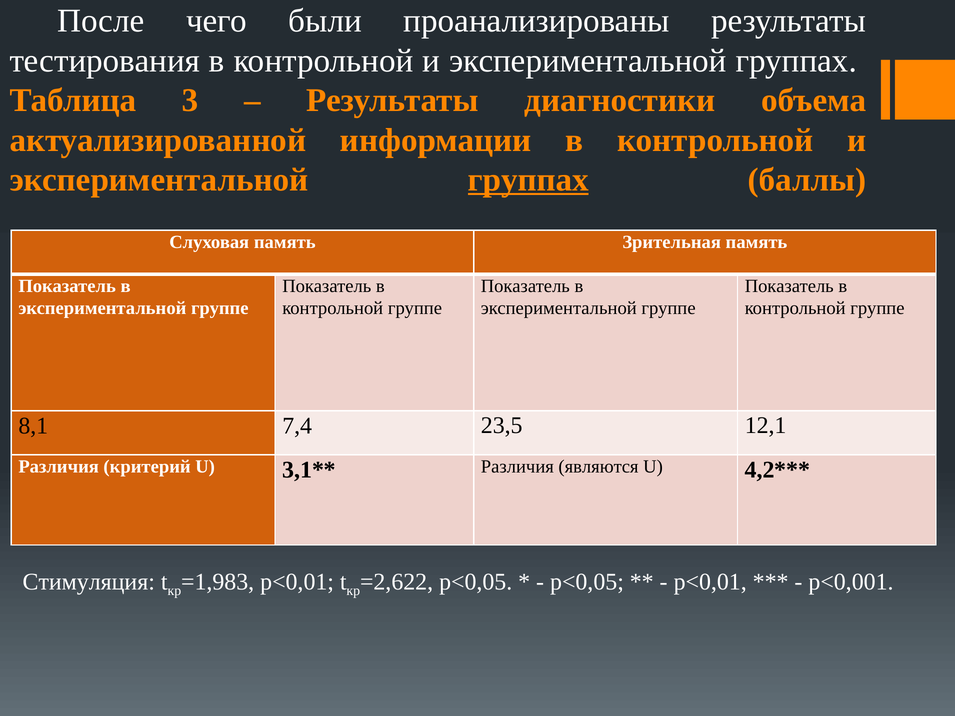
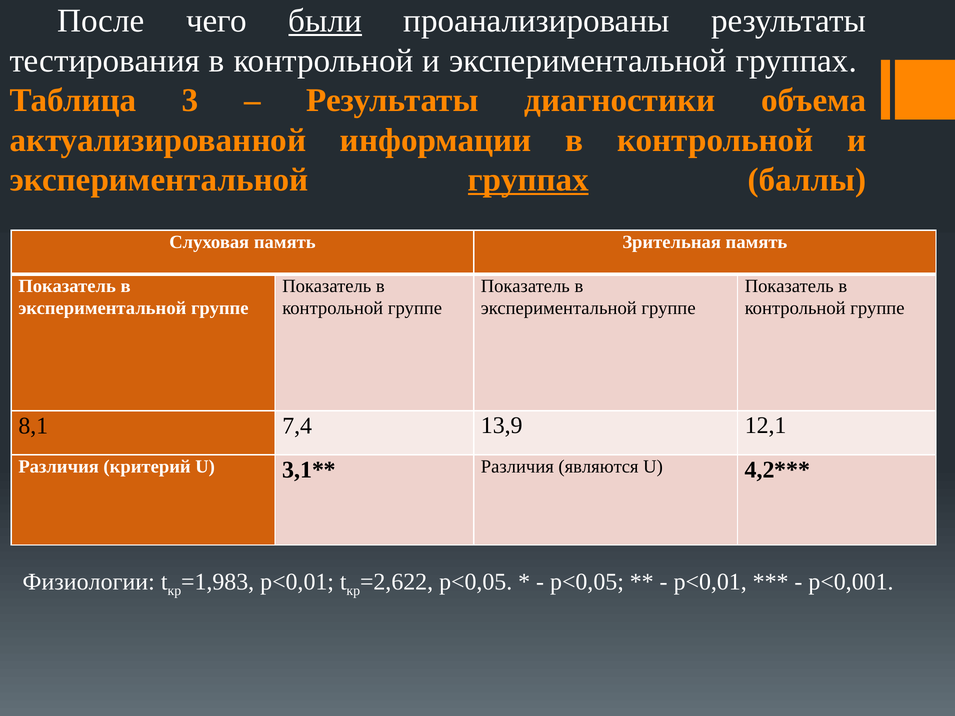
были underline: none -> present (325, 21)
23,5: 23,5 -> 13,9 (502, 426)
Стимуляция: Стимуляция -> Физиологии (89, 582)
